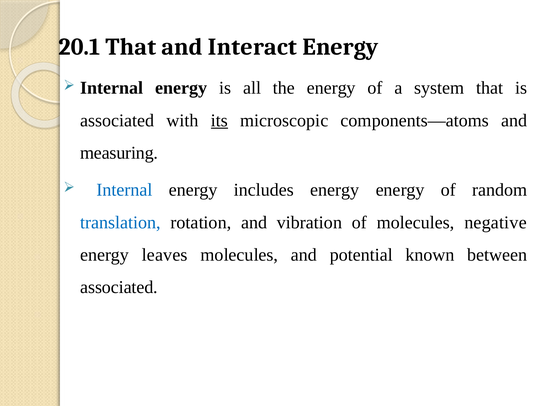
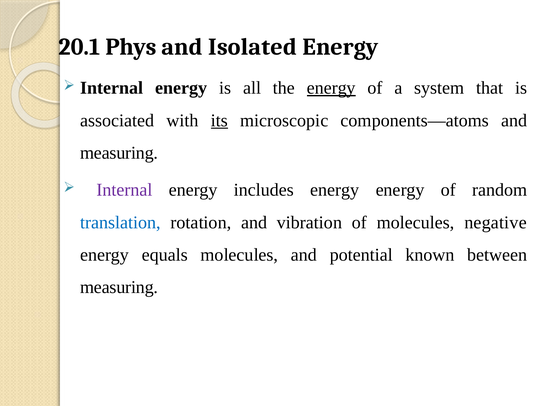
20.1 That: That -> Phys (131, 47)
Interact: Interact -> Isolated (252, 47)
energy underline: none -> present (331, 88)
Internal colour: blue -> purple (125, 190)
leaves: leaves -> equals (165, 255)
associated: associated -> measuring (119, 287)
